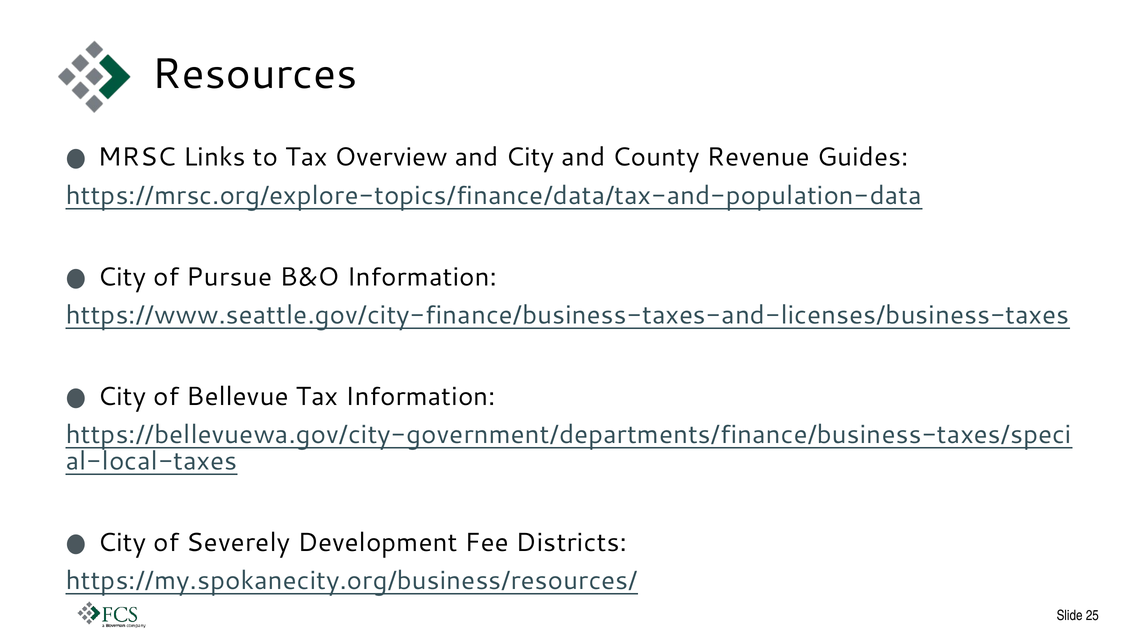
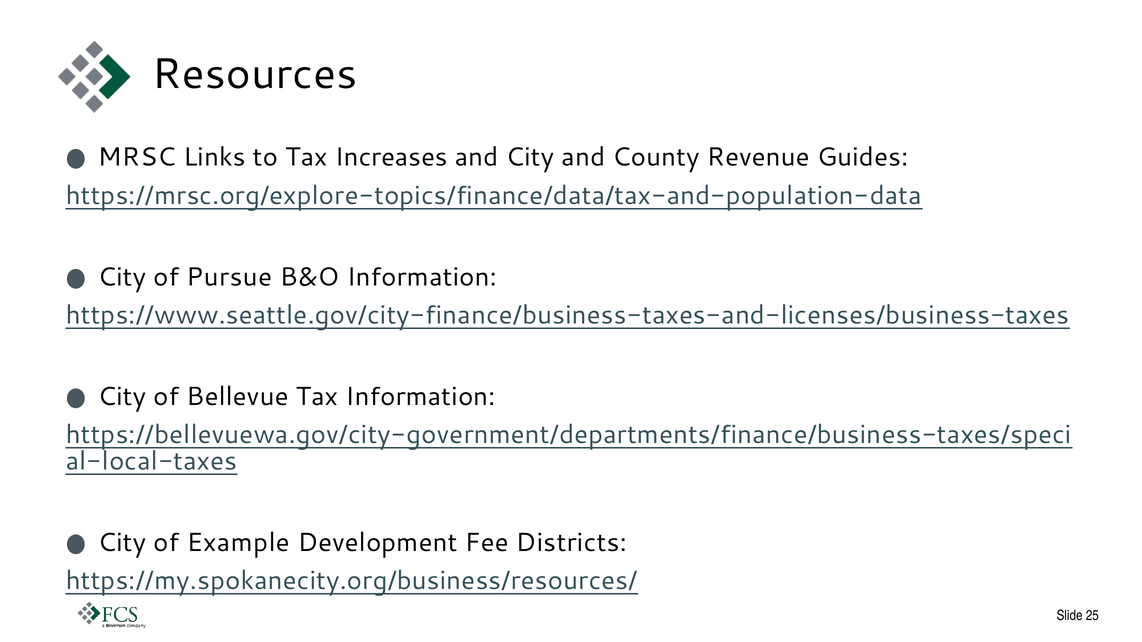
Overview: Overview -> Increases (391, 157)
Severely: Severely -> Example (238, 543)
